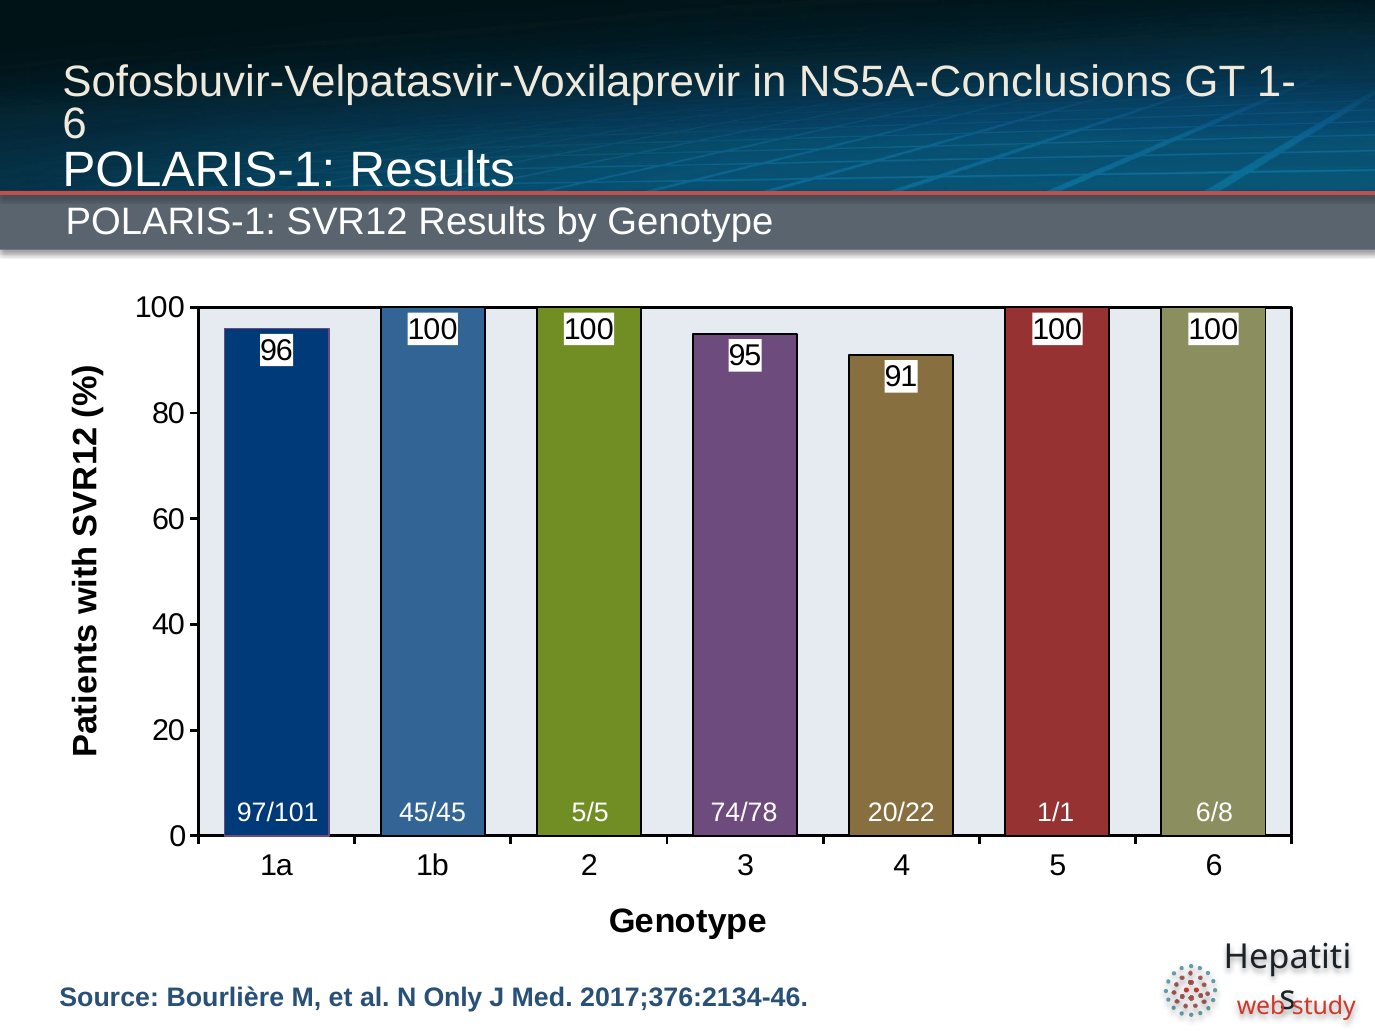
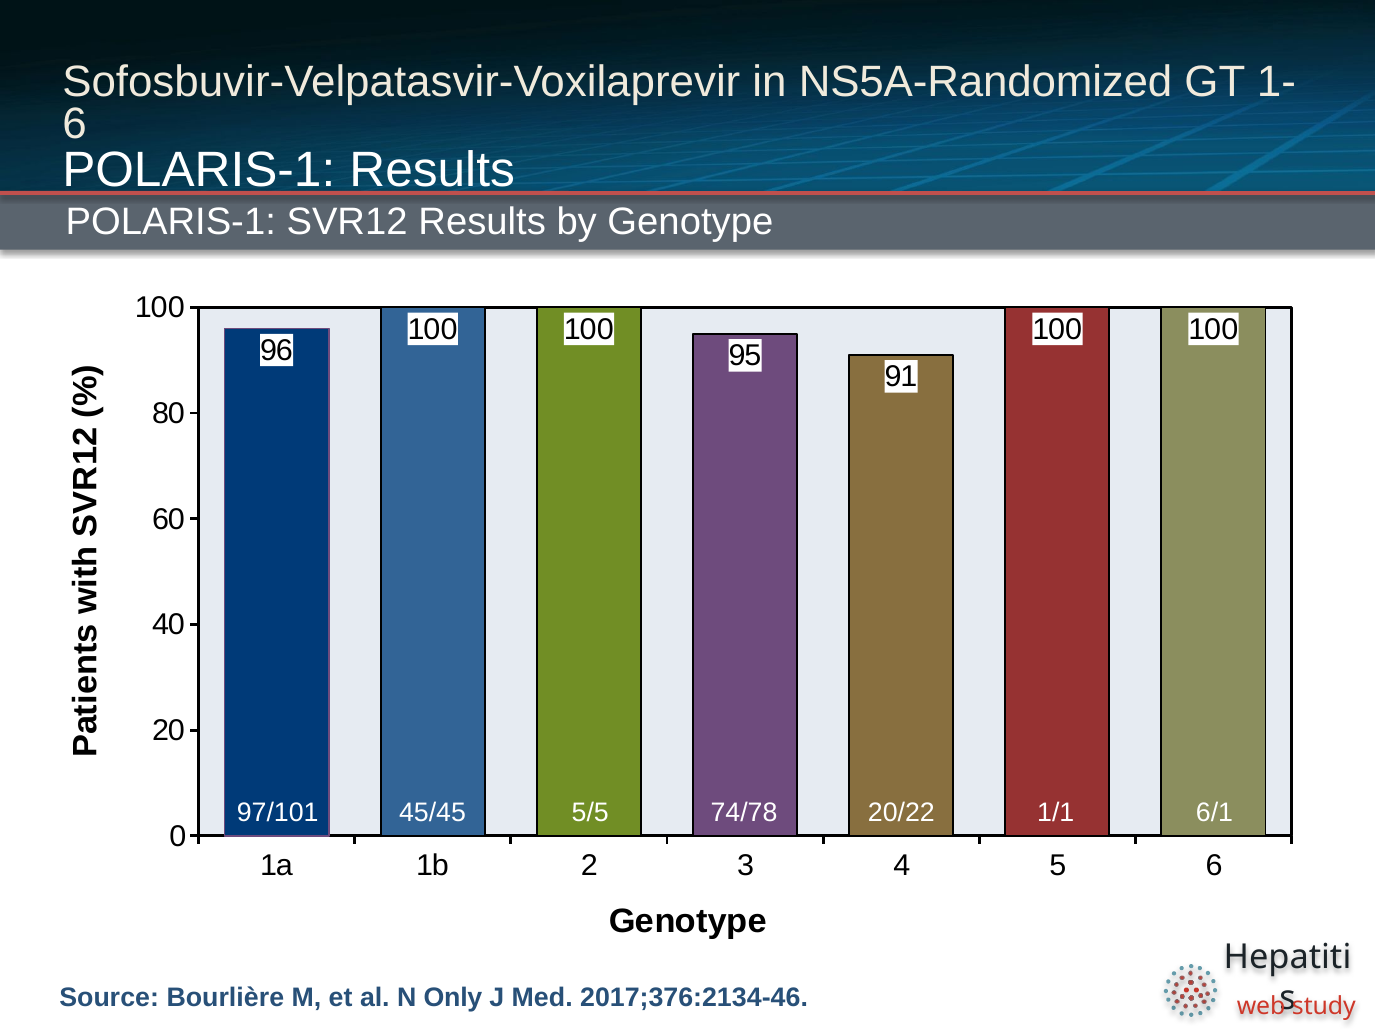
NS5A-Conclusions: NS5A-Conclusions -> NS5A-Randomized (986, 82)
6/8: 6/8 -> 6/1 (1214, 812)
